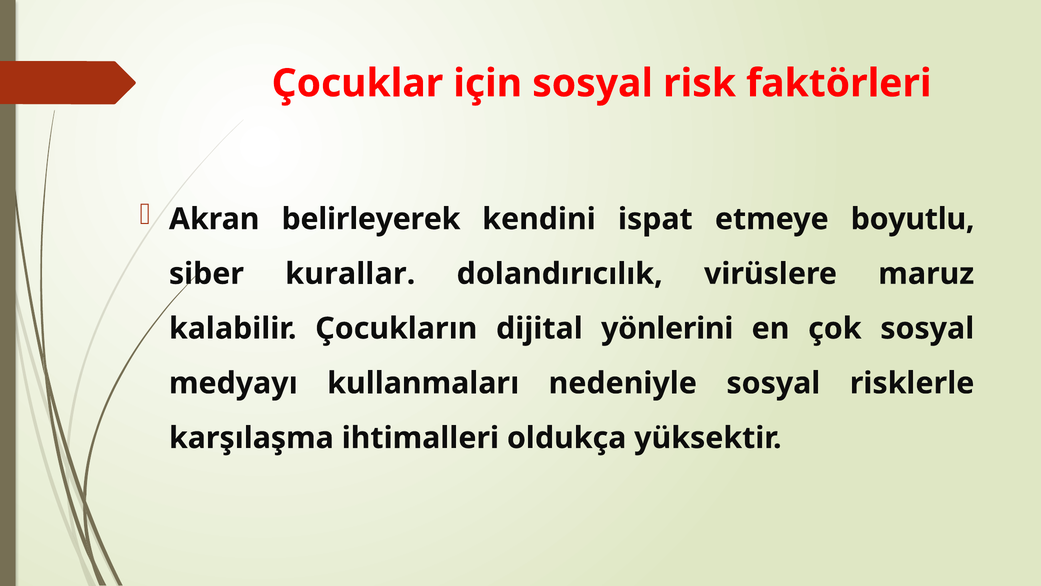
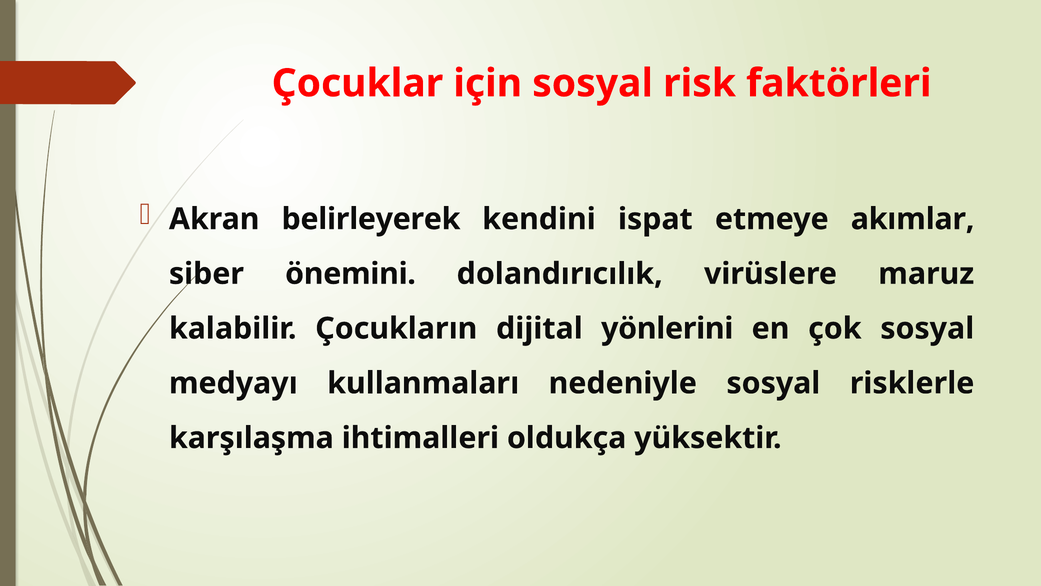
boyutlu: boyutlu -> akımlar (913, 219)
kurallar: kurallar -> önemini (350, 274)
